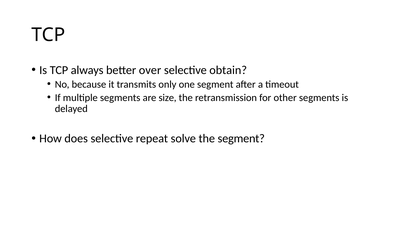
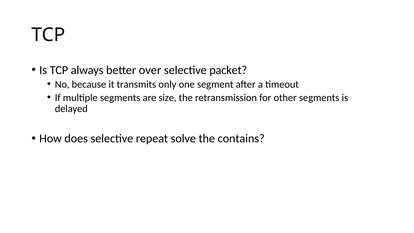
obtain: obtain -> packet (228, 70)
the segment: segment -> contains (241, 139)
